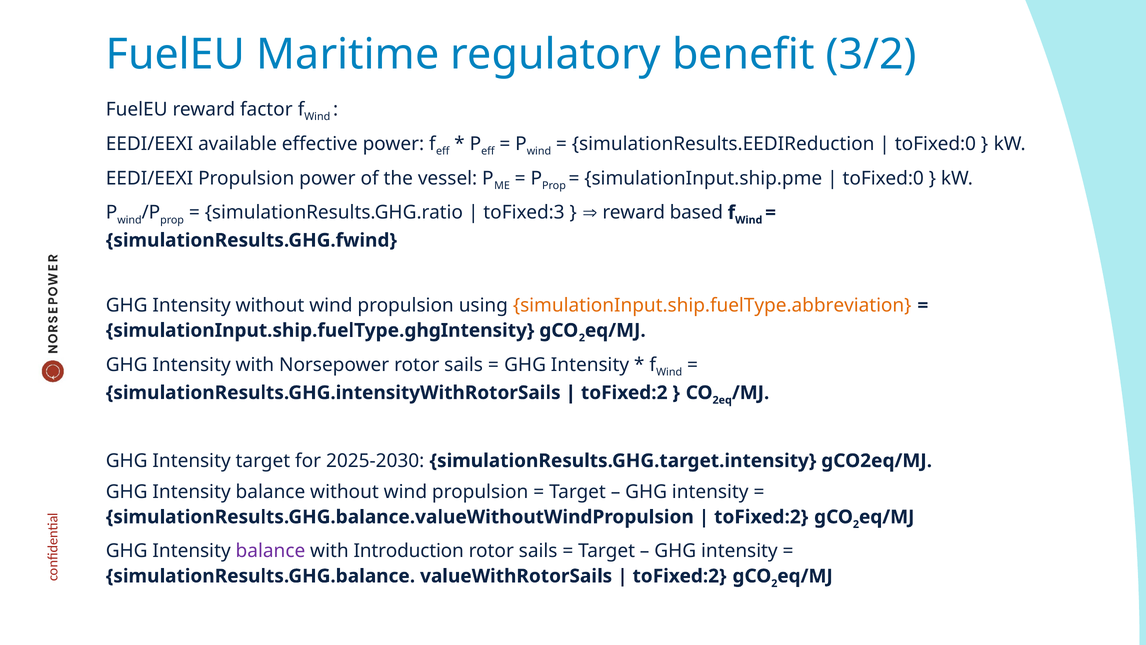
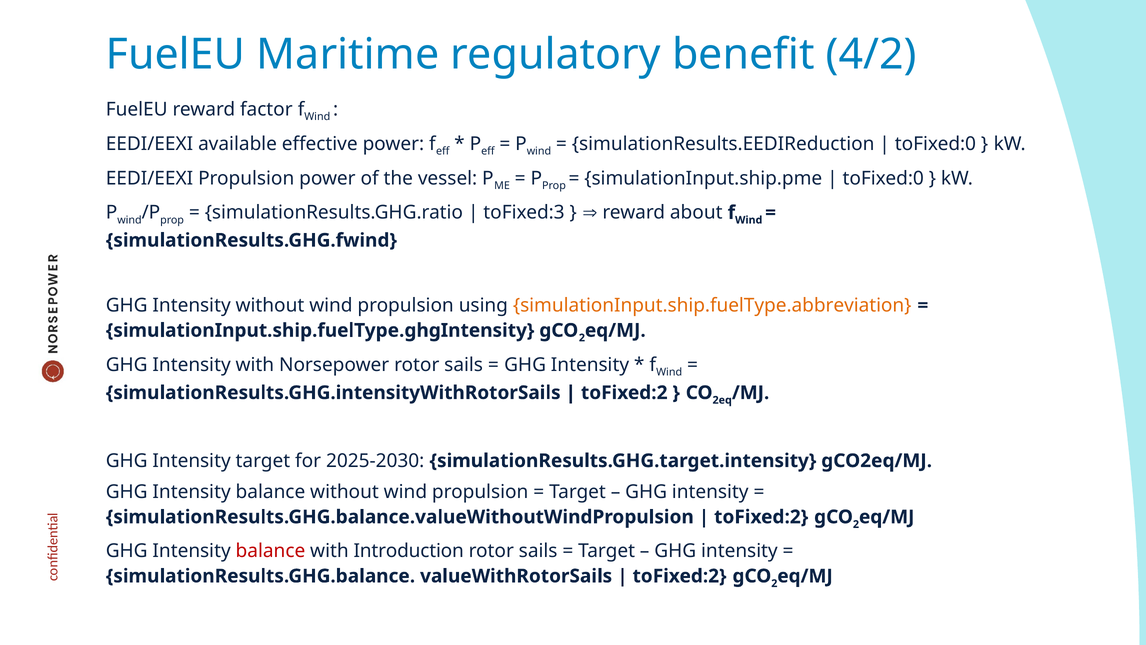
3/2: 3/2 -> 4/2 (871, 55)
based: based -> about (696, 213)
balance colour: purple -> red (270, 551)
